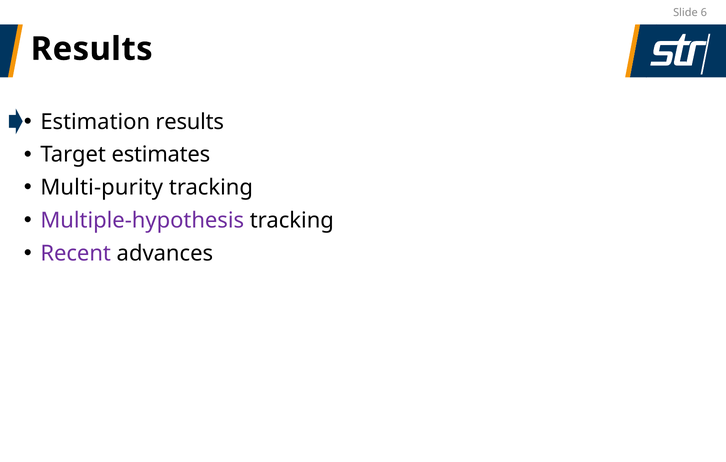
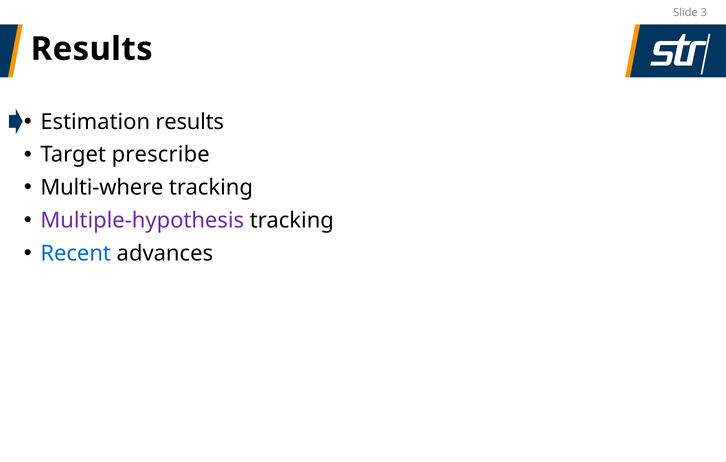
6: 6 -> 3 (704, 12)
estimates: estimates -> prescribe (161, 155)
Multi-purity: Multi-purity -> Multi-where (102, 188)
Recent colour: purple -> blue (76, 253)
